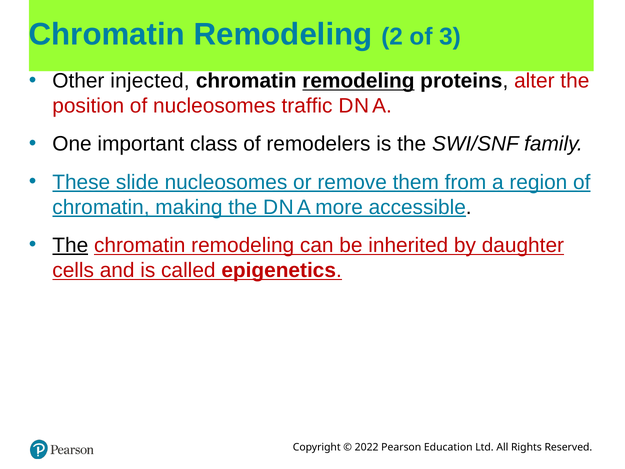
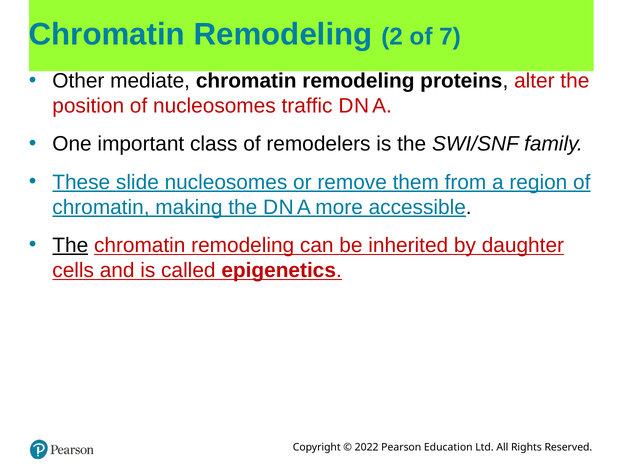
3: 3 -> 7 (450, 36)
injected: injected -> mediate (150, 81)
remodeling underline: present -> none (358, 81)
